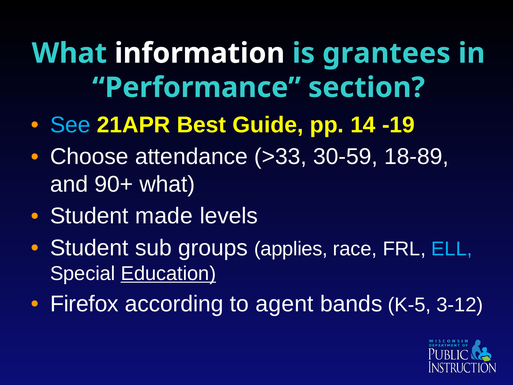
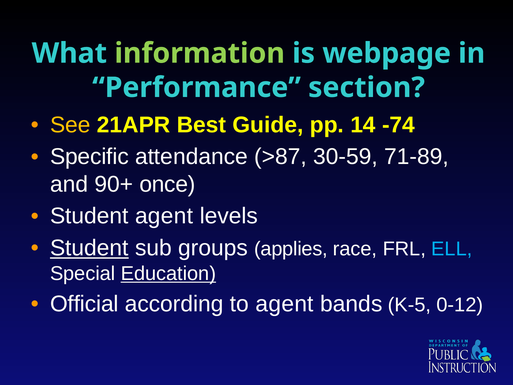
information colour: white -> light green (200, 53)
grantees: grantees -> webpage (387, 53)
See colour: light blue -> yellow (70, 125)
-19: -19 -> -74 (399, 125)
Choose: Choose -> Specific (89, 157)
>33: >33 -> >87 (281, 157)
18-89: 18-89 -> 71-89 (417, 157)
90+ what: what -> once (167, 184)
Student made: made -> agent (164, 216)
Student underline: none -> present (89, 248)
Firefox: Firefox -> Official (84, 304)
3-12: 3-12 -> 0-12 (460, 305)
